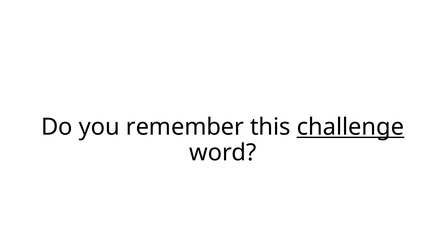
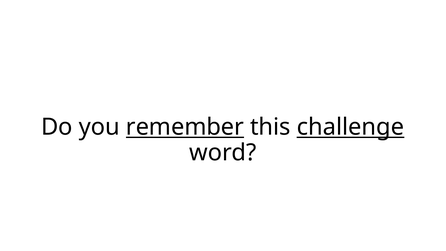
remember underline: none -> present (185, 127)
